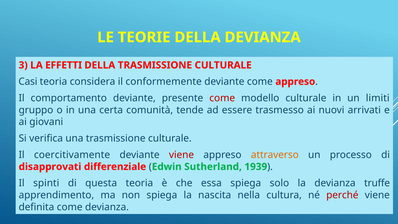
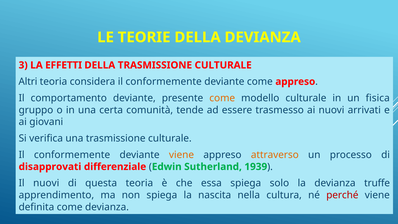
Casi: Casi -> Altri (28, 82)
come colour: red -> orange (222, 98)
limiti: limiti -> fisica (378, 98)
coercitivamente: coercitivamente -> conformemente (72, 155)
viene colour: red -> orange (181, 155)
Il spinti: spinti -> nuovi (46, 183)
